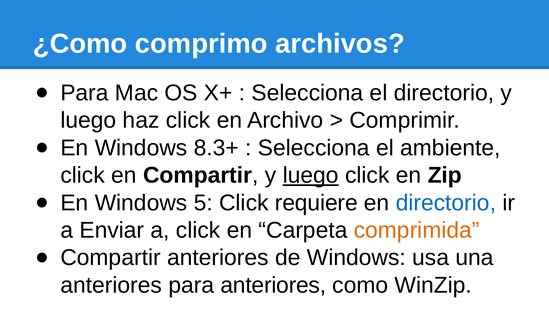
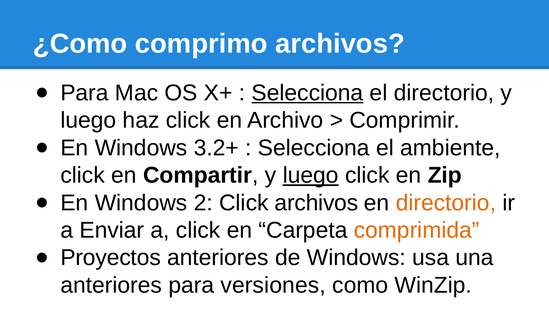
Selecciona underline: none -> present (307, 93)
8.3+: 8.3+ -> 3.2+ (216, 148)
5: 5 -> 2 (203, 203)
Click requiere: requiere -> archivos (316, 203)
directorio colour: blue -> orange (446, 203)
Compartir: Compartir -> Proyectos (111, 258)
para anteriores: anteriores -> versiones (273, 285)
